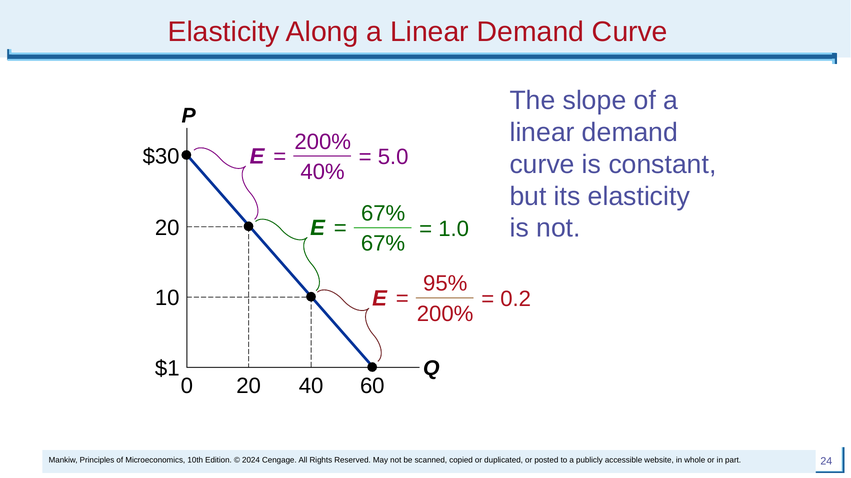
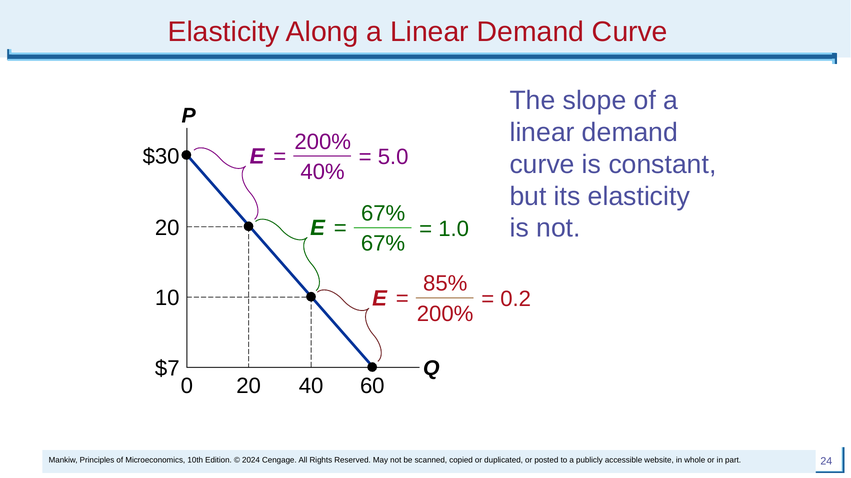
95%: 95% -> 85% (445, 284)
$1: $1 -> $7 (167, 369)
